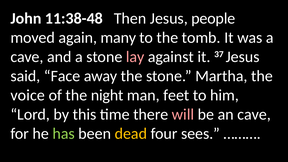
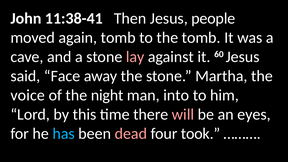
11:38-48: 11:38-48 -> 11:38-41 (74, 18)
again many: many -> tomb (118, 38)
37: 37 -> 60 (219, 54)
feet: feet -> into (176, 95)
an cave: cave -> eyes (254, 114)
has colour: light green -> light blue (64, 134)
dead colour: yellow -> pink (131, 134)
sees: sees -> took (201, 134)
